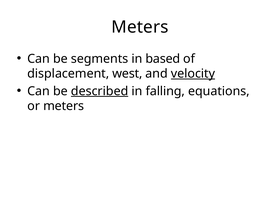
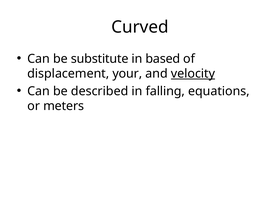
Meters: Meters -> Curved (140, 27)
segments: segments -> substitute (100, 59)
west: west -> your (127, 74)
described underline: present -> none (100, 91)
